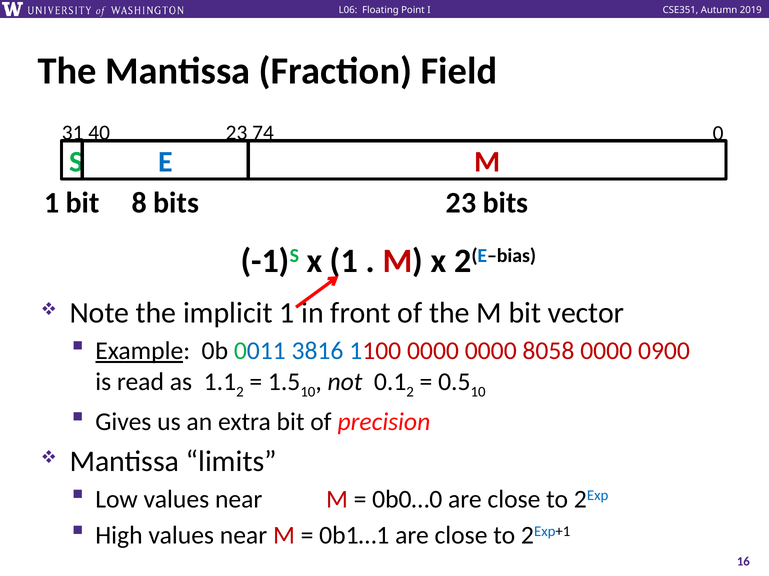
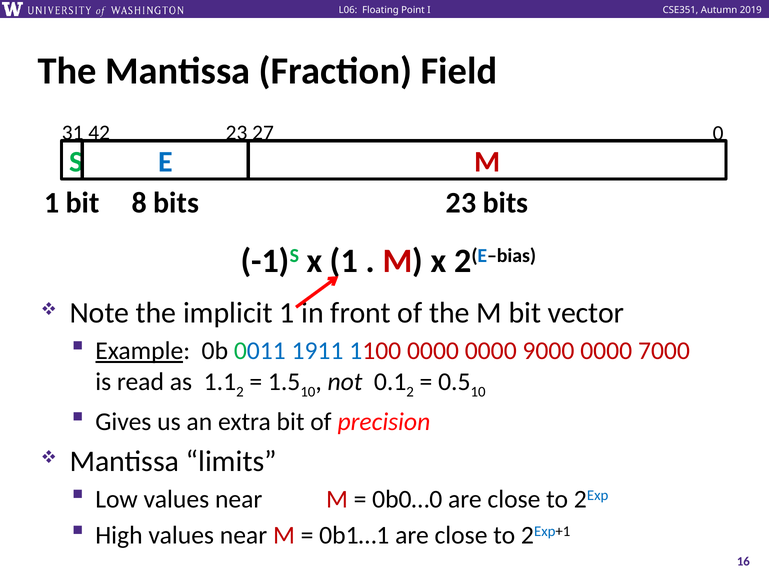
40: 40 -> 42 (99, 133)
74: 74 -> 27 (263, 133)
3816: 3816 -> 1911 (317, 351)
8058: 8058 -> 9000 (548, 351)
0900: 0900 -> 7000 (664, 351)
